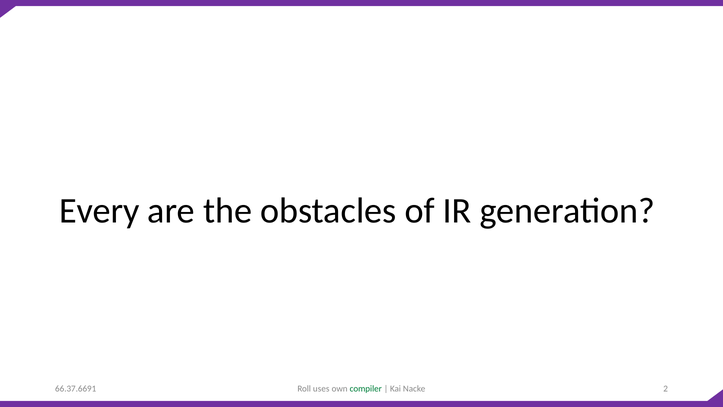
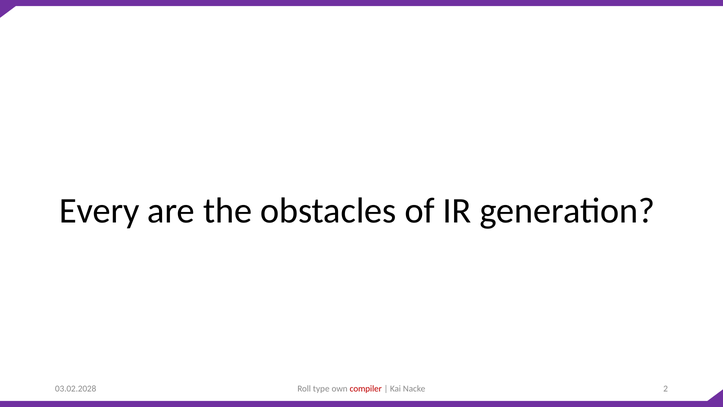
uses: uses -> type (321, 388)
compiler colour: green -> red (366, 388)
66.37.6691: 66.37.6691 -> 03.02.2028 (76, 388)
